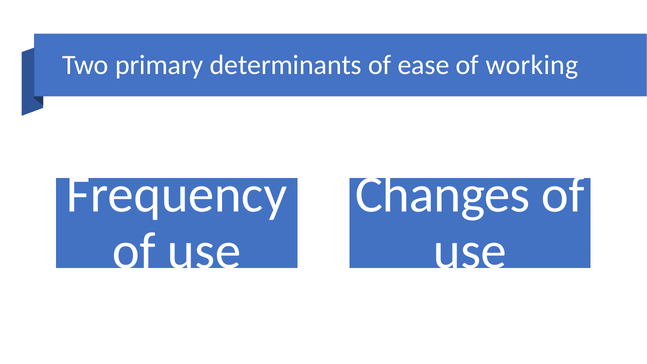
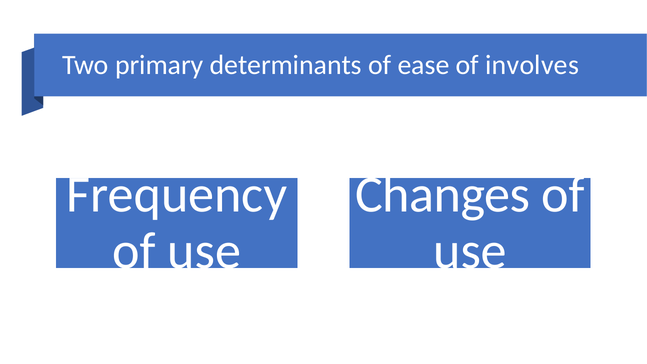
working: working -> involves (532, 65)
